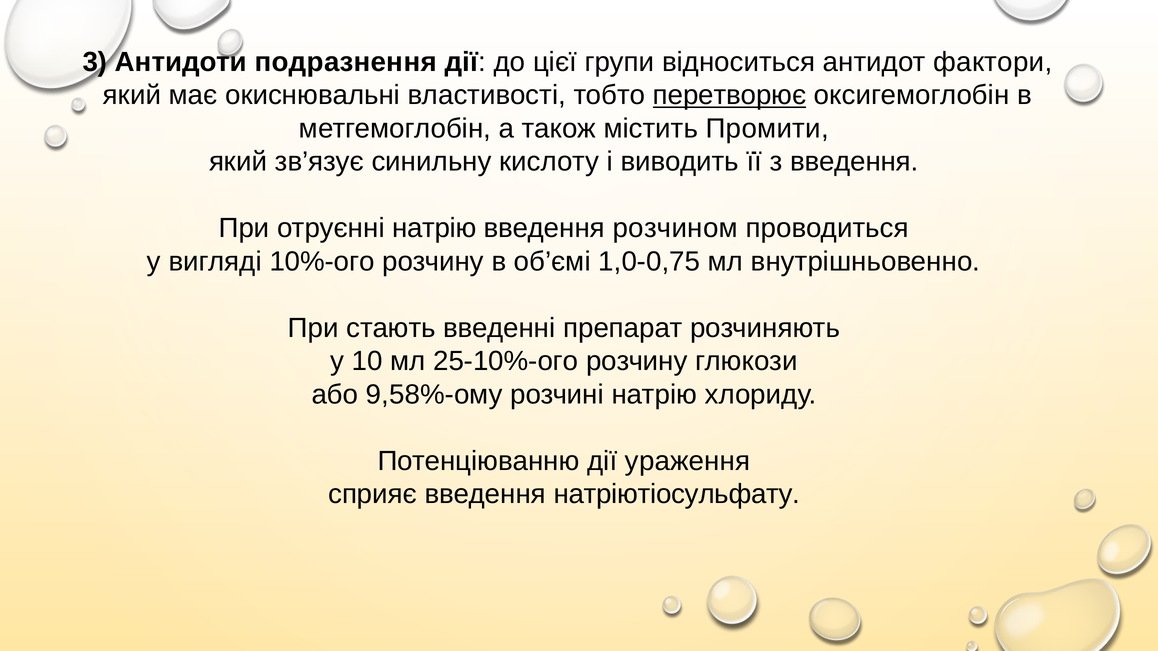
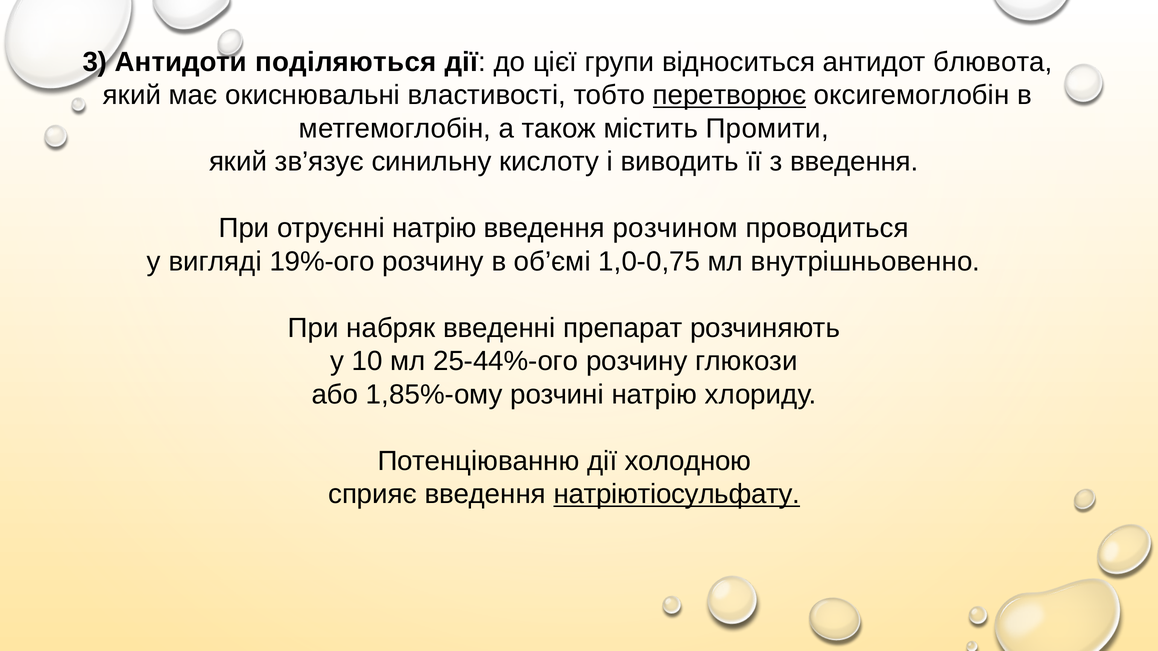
подразнення: подразнення -> поділяються (346, 62)
фактори: фактори -> блювота (993, 62)
10%-ого: 10%-ого -> 19%-ого (322, 262)
стають: стають -> набряк (391, 328)
25-10%-ого: 25-10%-ого -> 25-44%-ого (506, 362)
9,58%-ому: 9,58%-ому -> 1,85%-ому (434, 395)
ураження: ураження -> холодною (688, 461)
натріютіосульфату underline: none -> present (677, 495)
